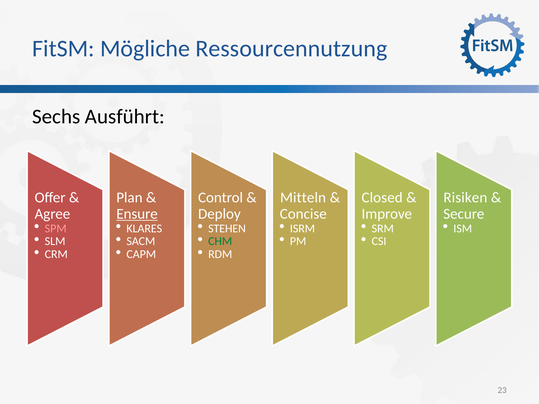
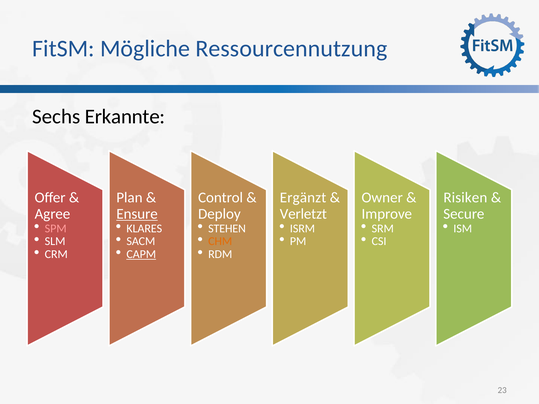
Ausführt: Ausführt -> Erkannte (125, 117)
Mitteln: Mitteln -> Ergänzt (303, 198)
Closed: Closed -> Owner (382, 198)
Concise: Concise -> Verletzt (303, 214)
CHM colour: green -> orange (220, 241)
CAPM underline: none -> present (141, 254)
